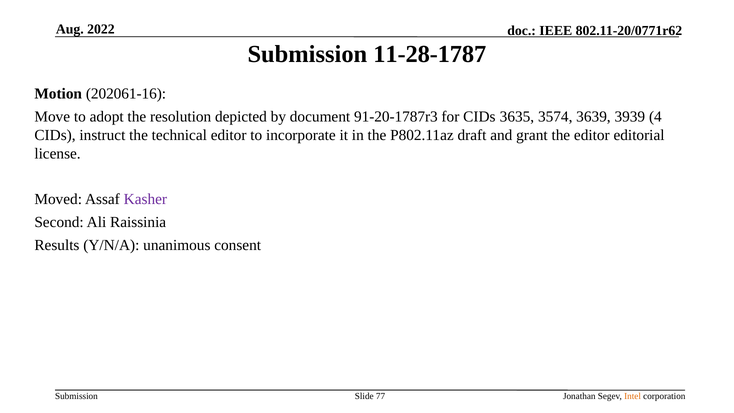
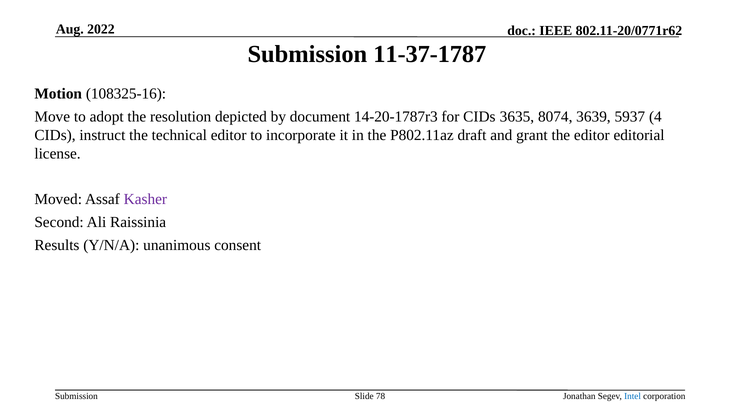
11-28-1787: 11-28-1787 -> 11-37-1787 (430, 54)
202061-16: 202061-16 -> 108325-16 (126, 94)
91-20-1787r3: 91-20-1787r3 -> 14-20-1787r3 (396, 117)
3574: 3574 -> 8074 (555, 117)
3939: 3939 -> 5937 (630, 117)
77: 77 -> 78 (381, 396)
Intel colour: orange -> blue (633, 396)
